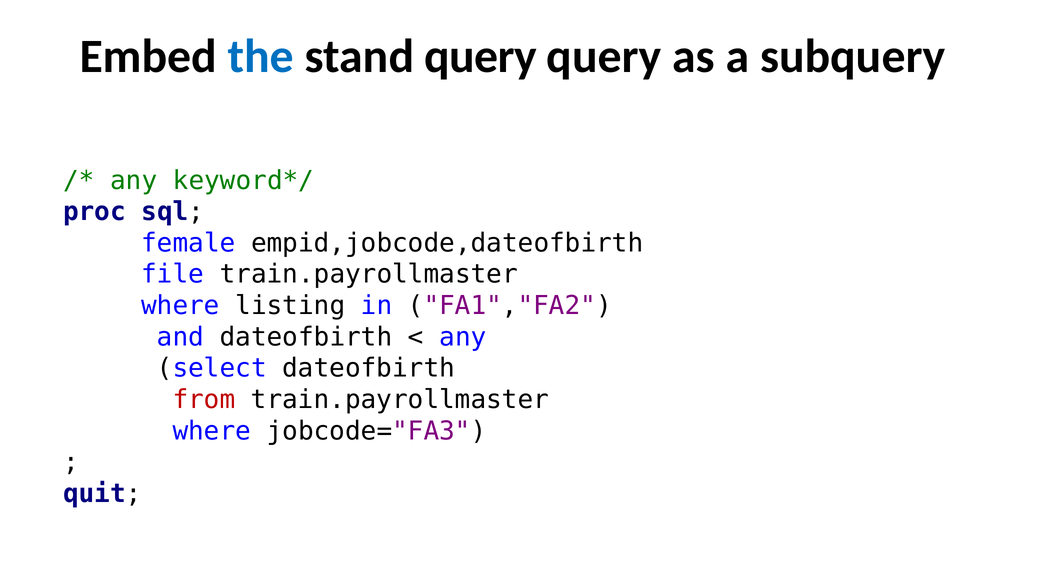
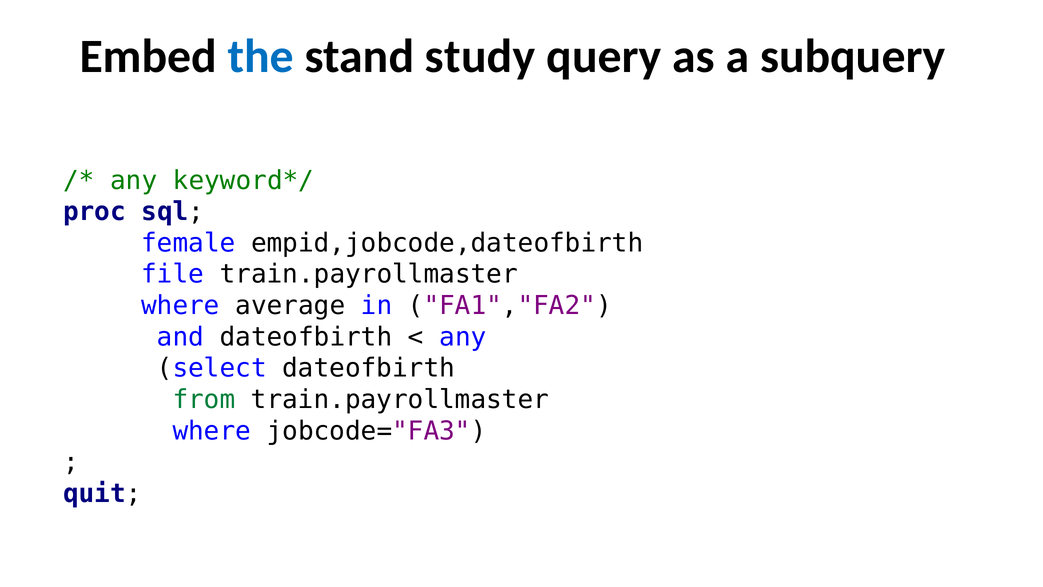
stand query: query -> study (480, 56)
listing: listing -> average (290, 306)
from colour: red -> green (204, 399)
